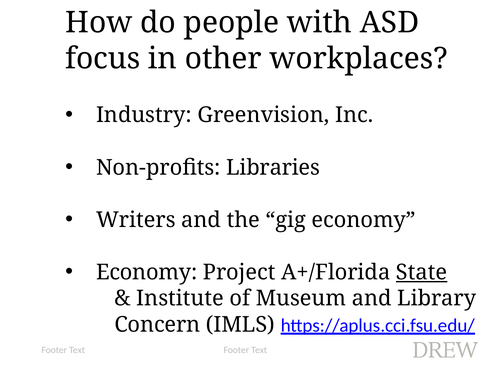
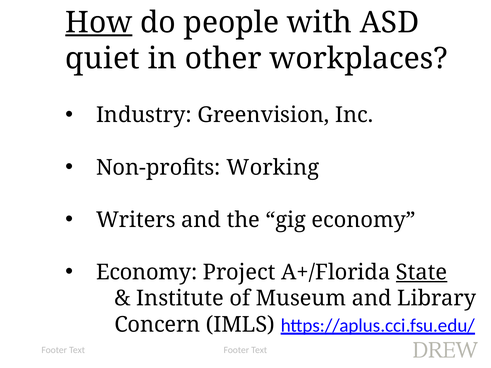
How underline: none -> present (99, 22)
focus: focus -> quiet (103, 58)
Libraries: Libraries -> Working (273, 168)
